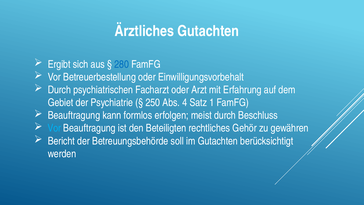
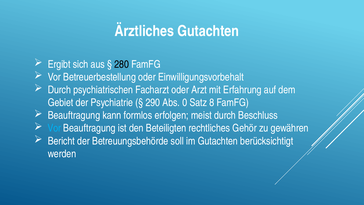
280 colour: blue -> black (122, 64)
250: 250 -> 290 (153, 103)
4: 4 -> 0 (185, 103)
1: 1 -> 8 (212, 103)
